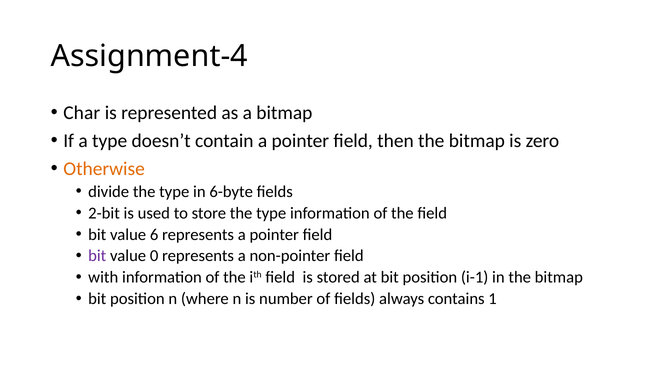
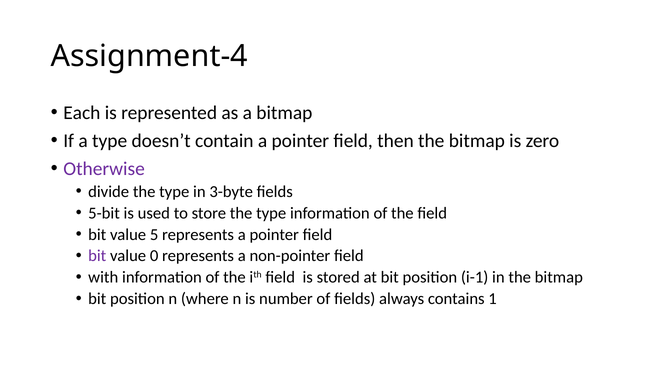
Char: Char -> Each (82, 113)
Otherwise colour: orange -> purple (104, 168)
6-byte: 6-byte -> 3-byte (231, 191)
2-bit: 2-bit -> 5-bit (104, 213)
6: 6 -> 5 (154, 234)
